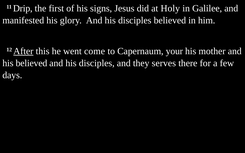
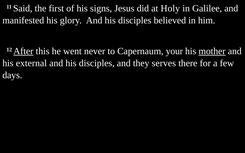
Drip: Drip -> Said (23, 8)
come: come -> never (95, 51)
mother underline: none -> present (212, 51)
his believed: believed -> external (31, 63)
